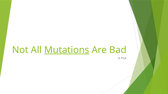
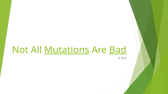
Bad underline: none -> present (118, 50)
